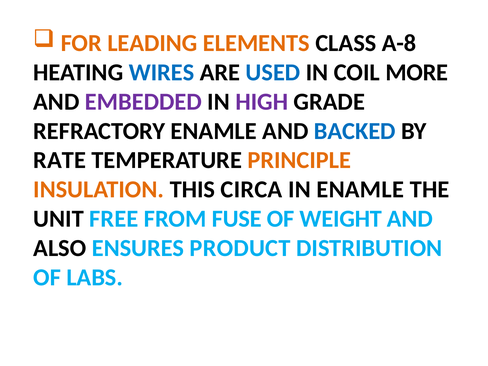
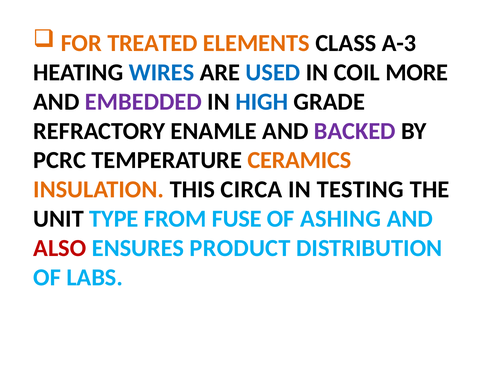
LEADING: LEADING -> TREATED (153, 43)
A-8: A-8 -> A-3 (399, 43)
HIGH colour: purple -> blue (262, 102)
BACKED colour: blue -> purple (355, 131)
RATE: RATE -> PCRC (60, 160)
PRINCIPLE: PRINCIPLE -> CERAMICS (299, 160)
IN ENAMLE: ENAMLE -> TESTING (360, 190)
FREE: FREE -> TYPE (114, 219)
WEIGHT: WEIGHT -> ASHING (341, 219)
ALSO colour: black -> red (60, 248)
